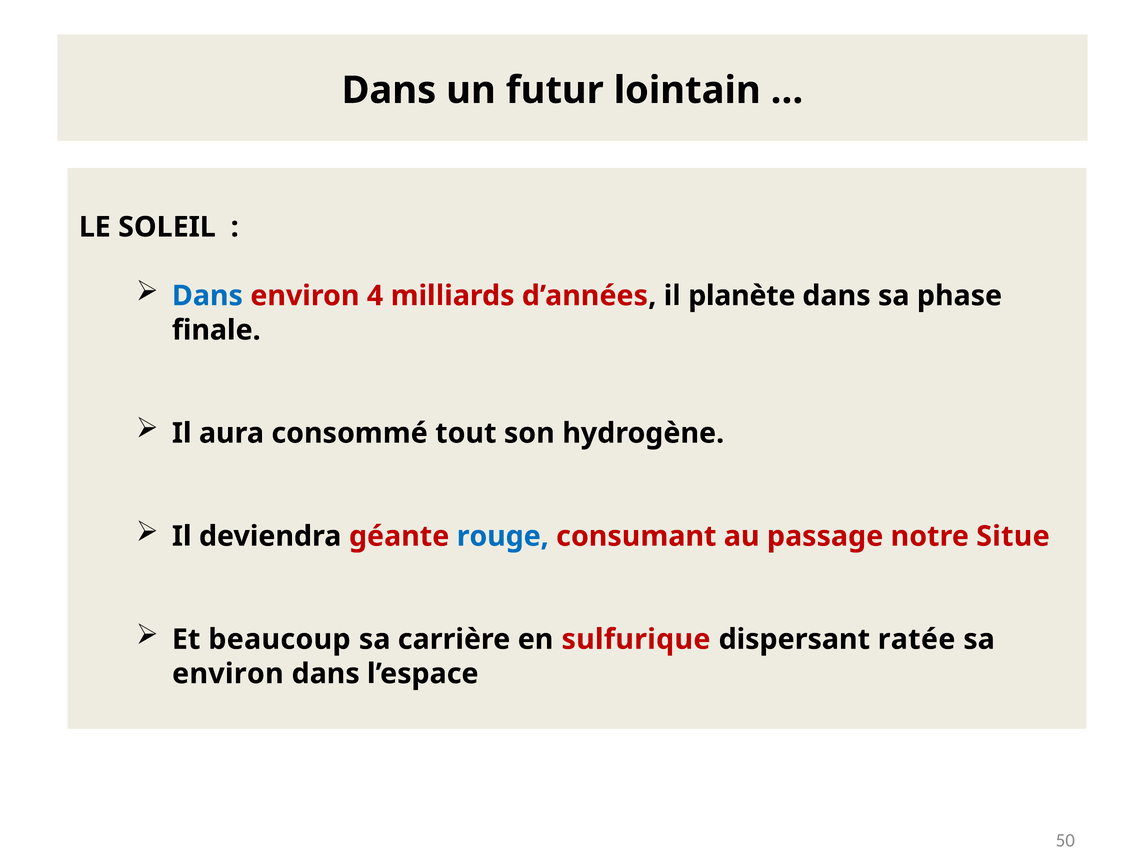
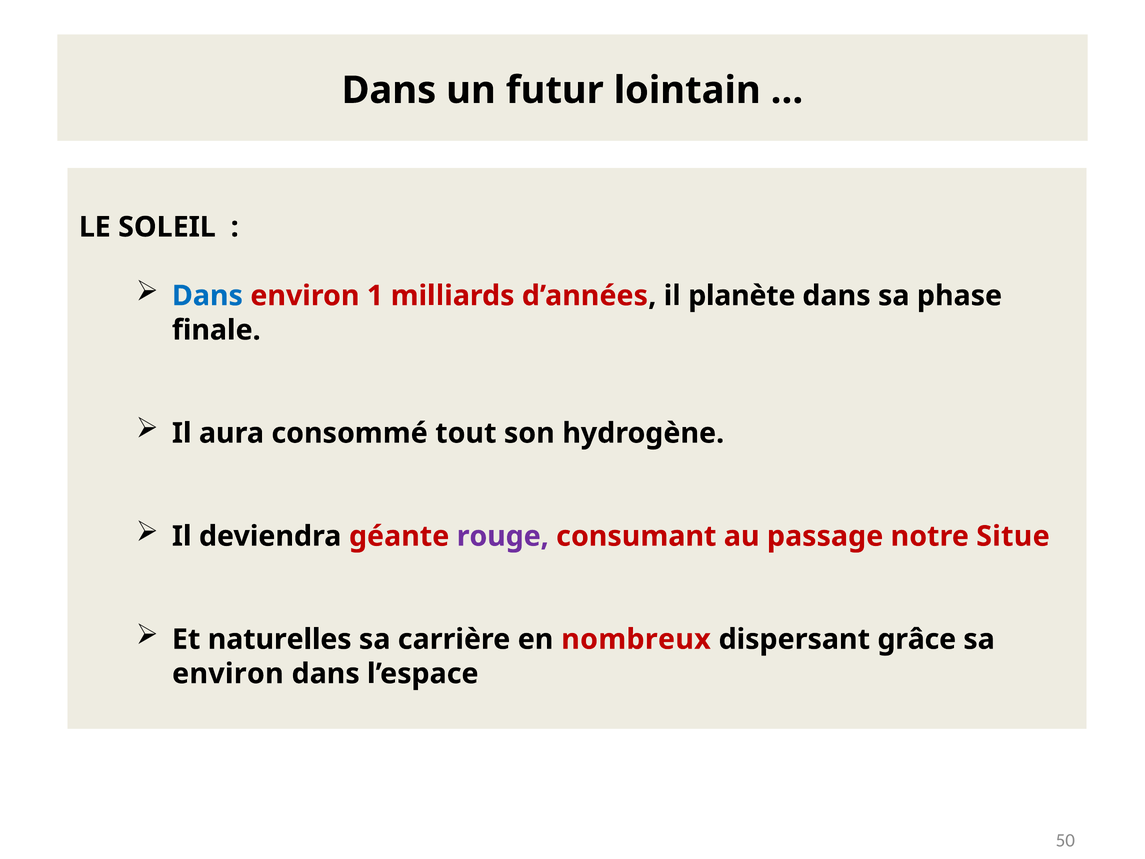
4: 4 -> 1 (375, 296)
rouge colour: blue -> purple (503, 536)
beaucoup: beaucoup -> naturelles (280, 639)
sulfurique: sulfurique -> nombreux (636, 639)
ratée: ratée -> grâce (917, 639)
